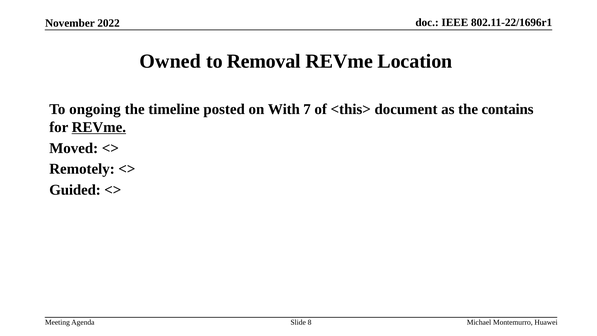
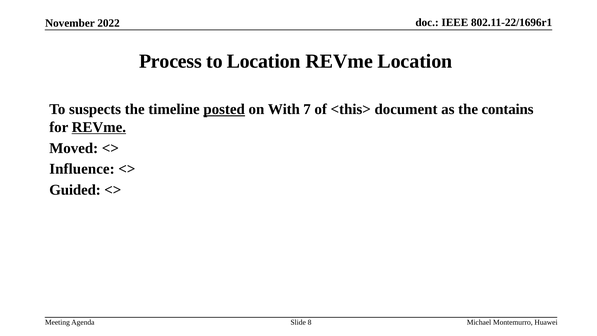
Owned: Owned -> Process (170, 61)
to Removal: Removal -> Location (264, 61)
ongoing: ongoing -> suspects (95, 109)
posted underline: none -> present (224, 109)
Remotely: Remotely -> Influence (82, 169)
